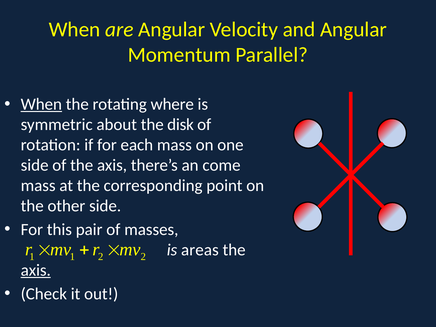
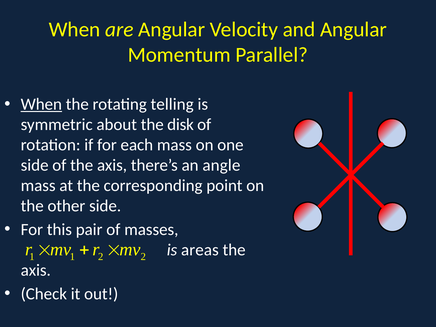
where: where -> telling (172, 104)
come: come -> angle (221, 165)
axis underline: present -> none (36, 270)
